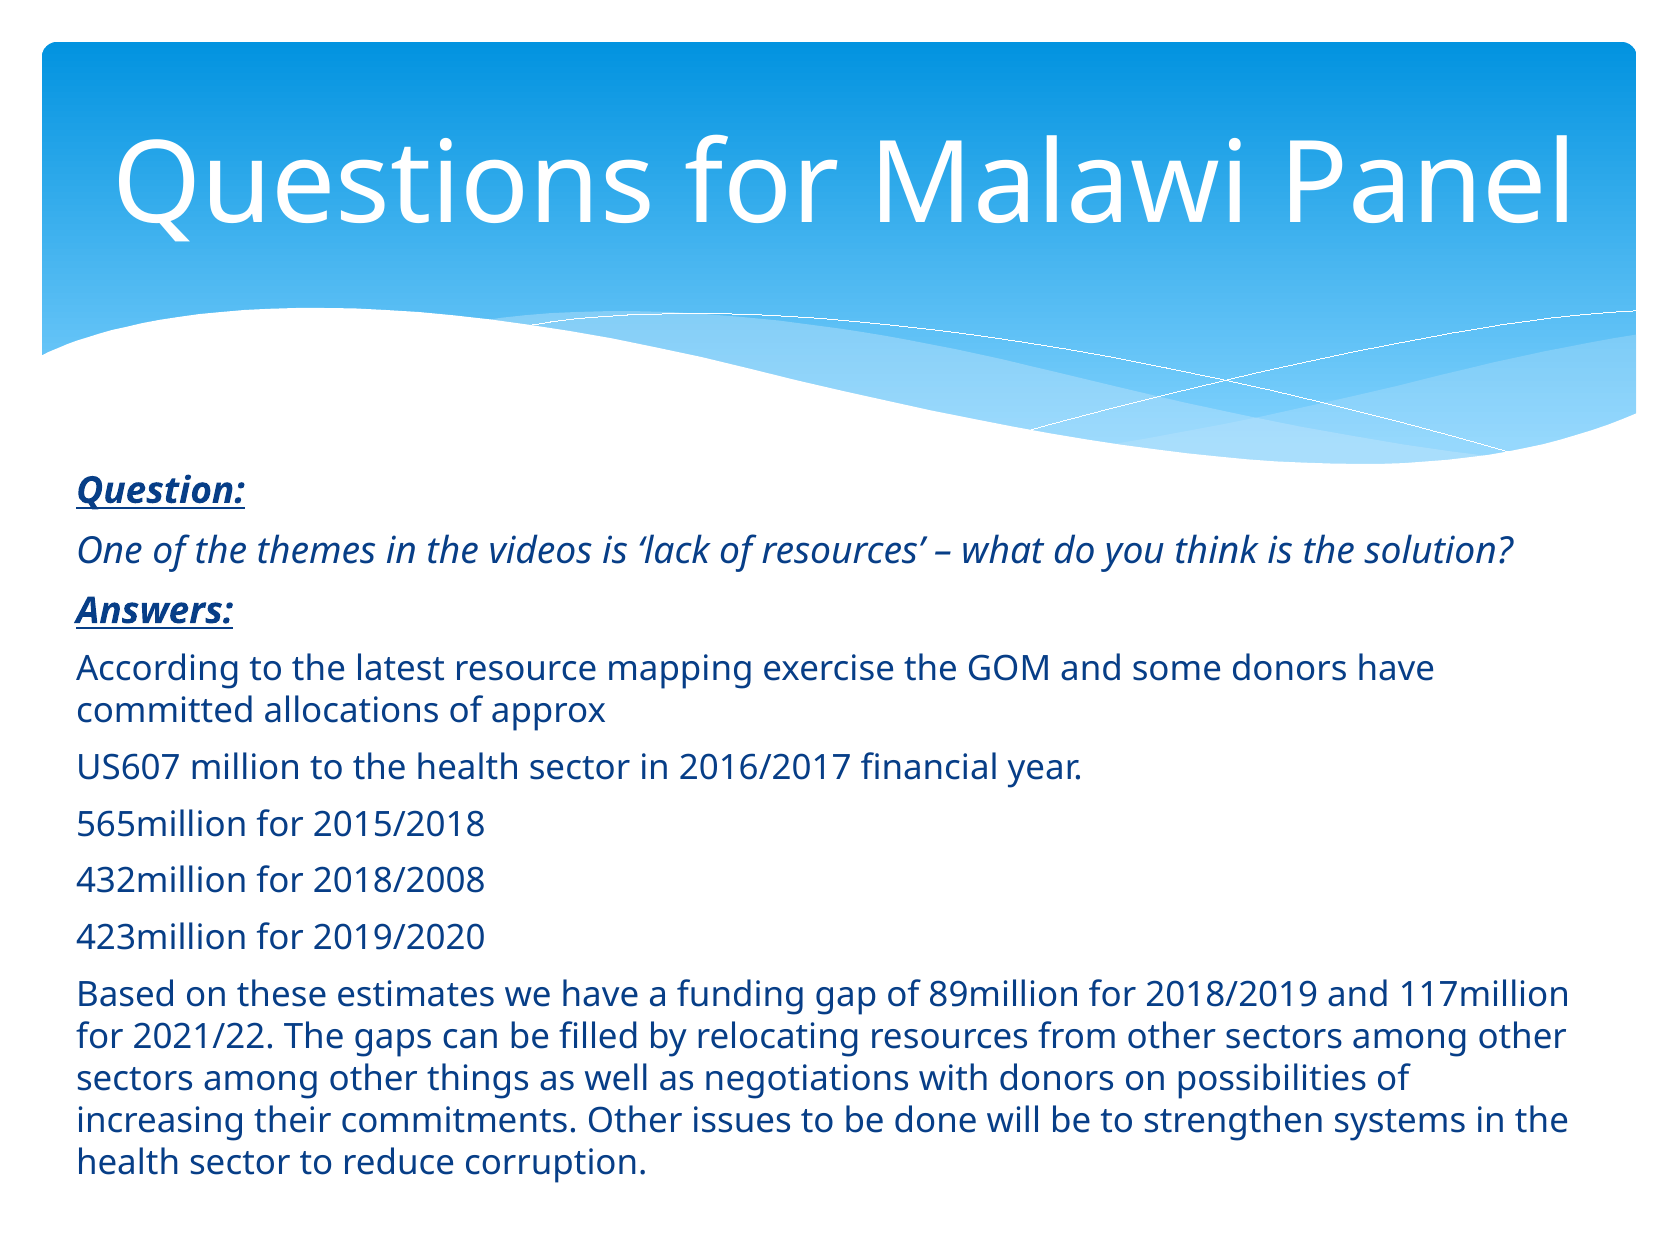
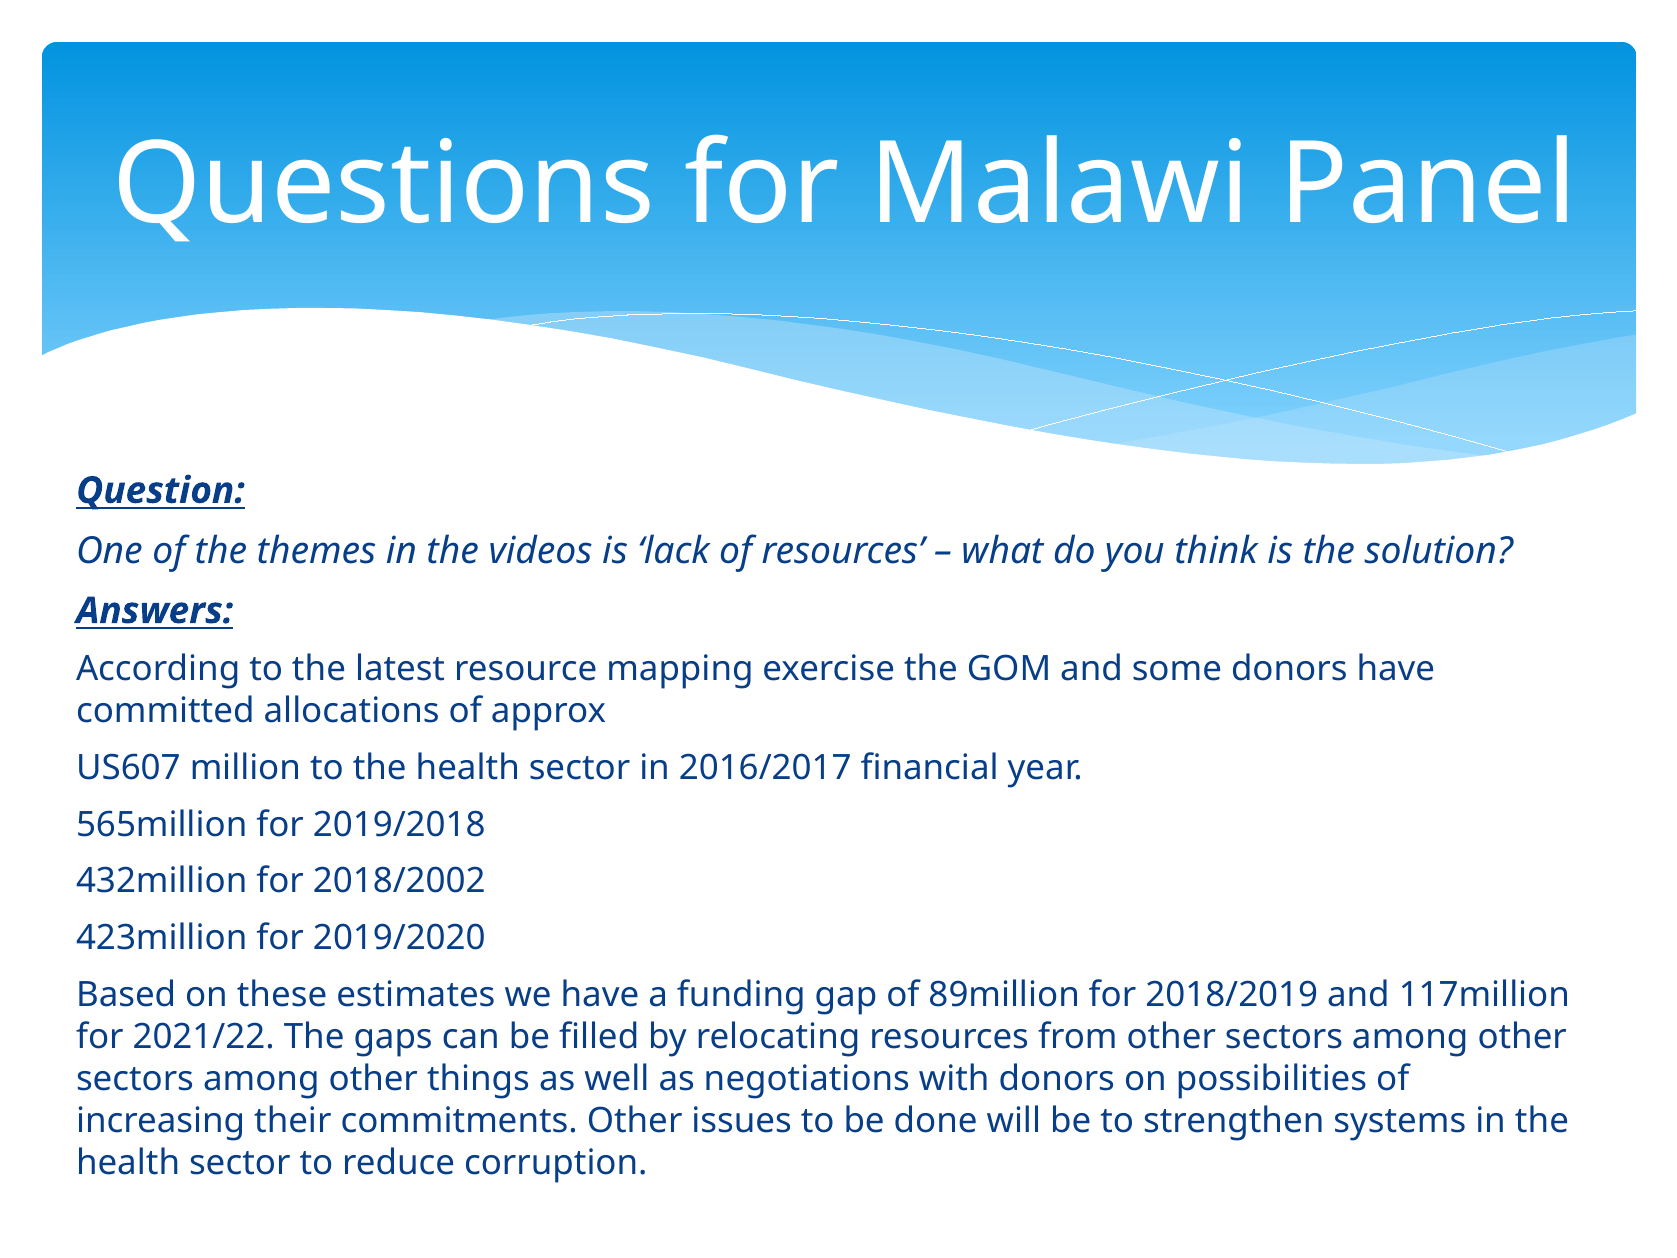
2015/2018: 2015/2018 -> 2019/2018 (399, 824)
2018/2008: 2018/2008 -> 2018/2002 (399, 881)
